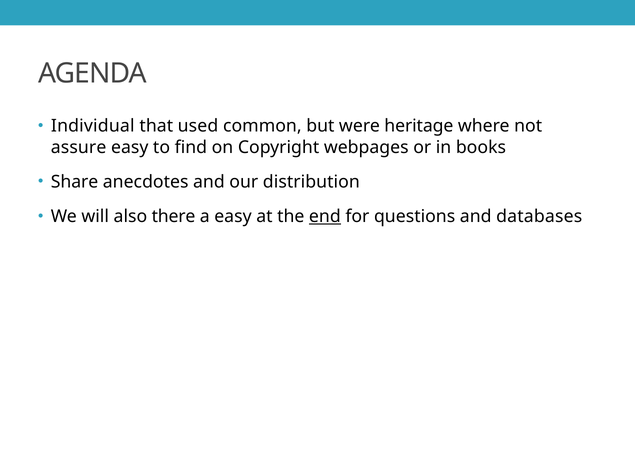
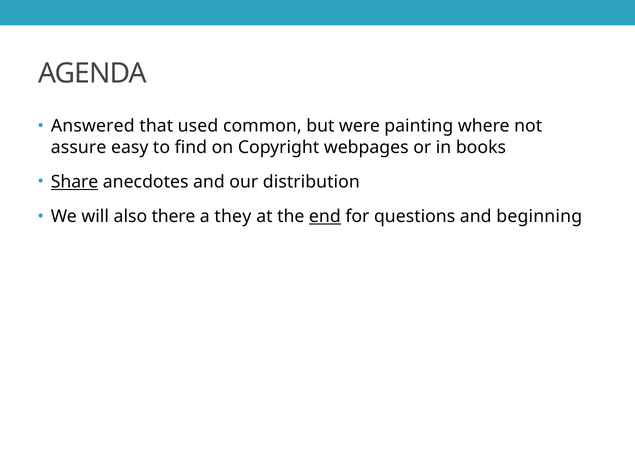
Individual: Individual -> Answered (93, 126)
heritage: heritage -> painting (419, 126)
Share underline: none -> present (75, 182)
a easy: easy -> they (233, 217)
databases: databases -> beginning (539, 217)
